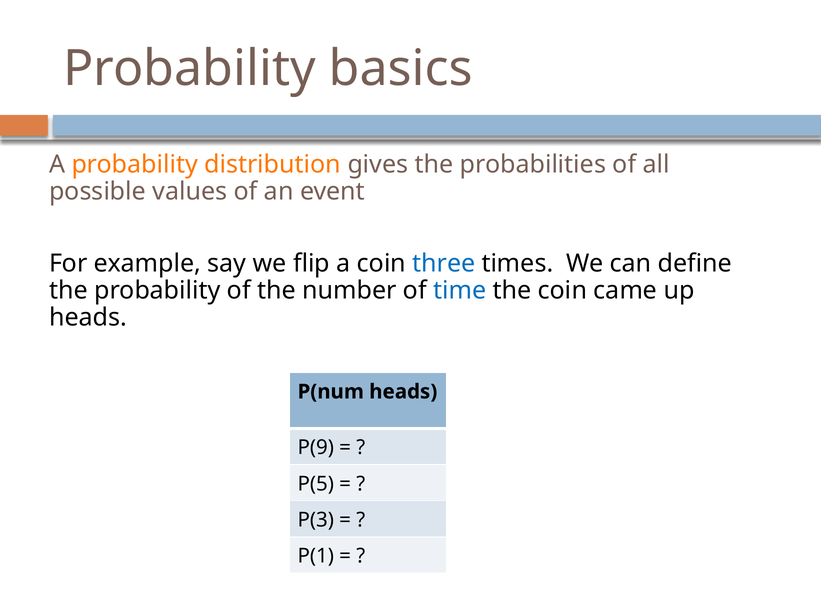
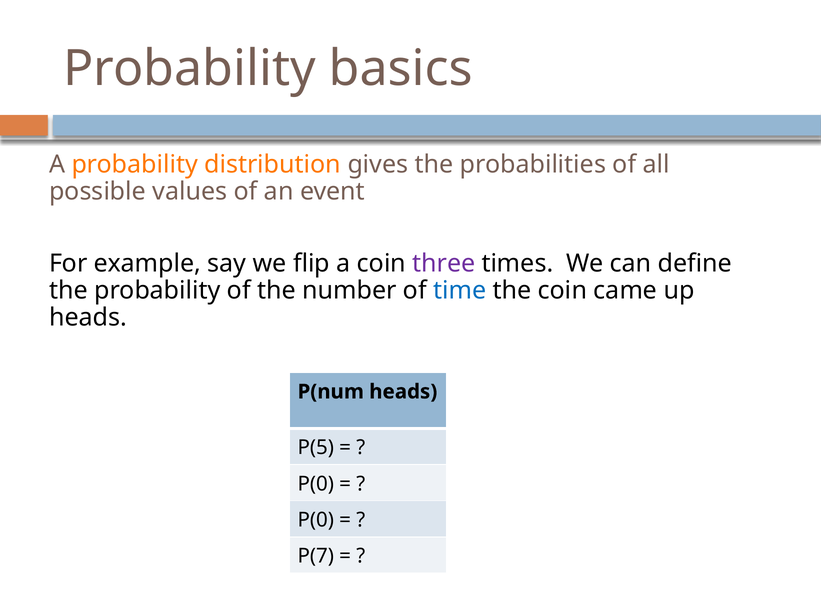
three colour: blue -> purple (444, 263)
P(9: P(9 -> P(5 (316, 447)
P(5: P(5 -> P(0 (316, 484)
P(3: P(3 -> P(0 (316, 520)
P(1: P(1 -> P(7 (316, 556)
